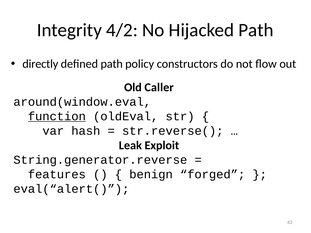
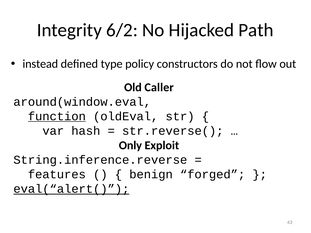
4/2: 4/2 -> 6/2 (122, 30)
directly: directly -> instead (40, 64)
defined path: path -> type (112, 64)
Leak: Leak -> Only (130, 145)
String.generator.reverse: String.generator.reverse -> String.inference.reverse (100, 160)
eval(“alert( underline: none -> present (71, 189)
